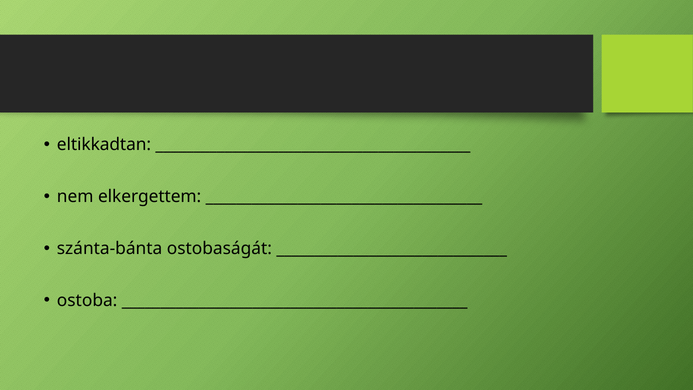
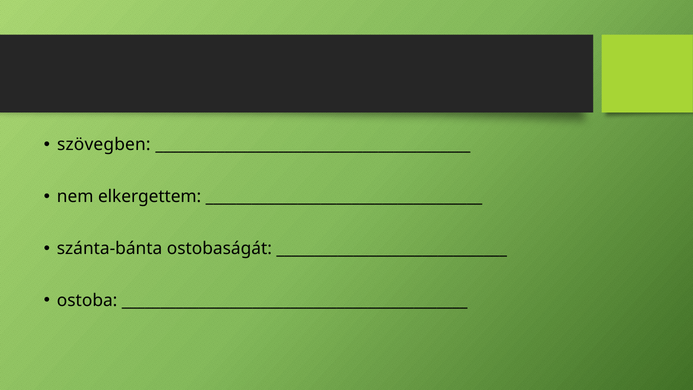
eltikkadtan: eltikkadtan -> szövegben (104, 145)
